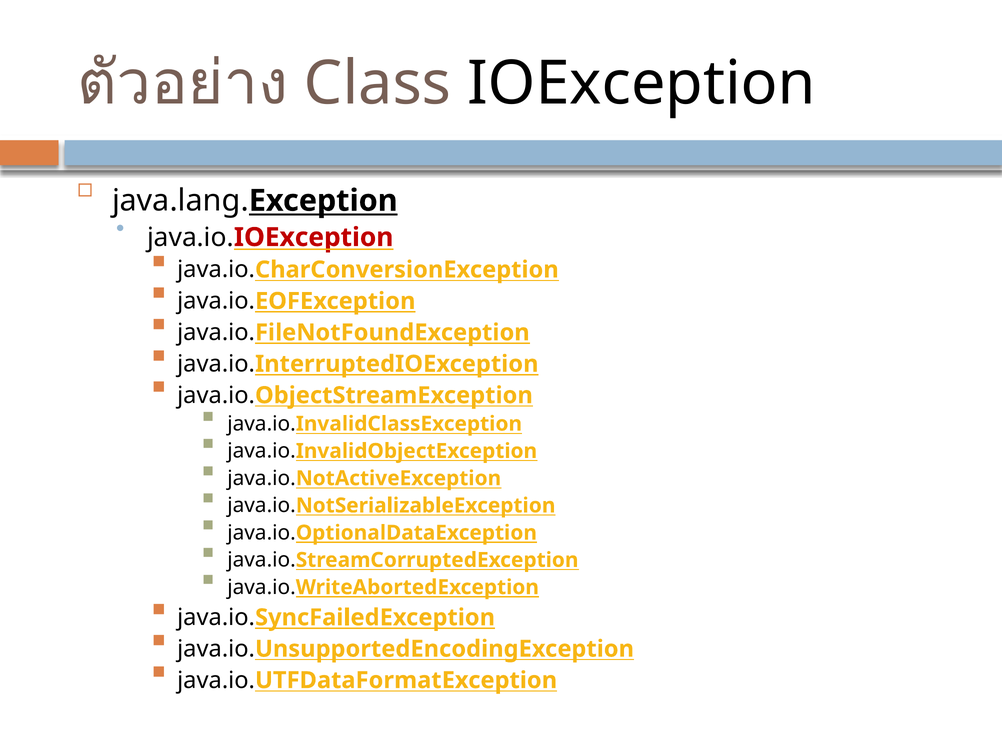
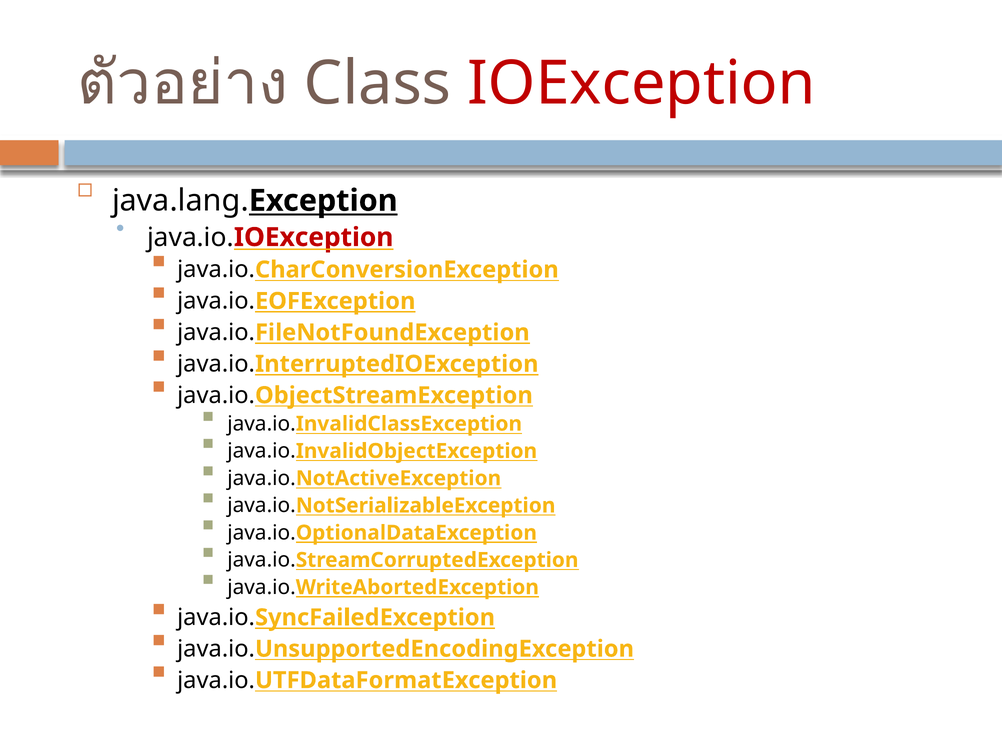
IOException colour: black -> red (641, 84)
